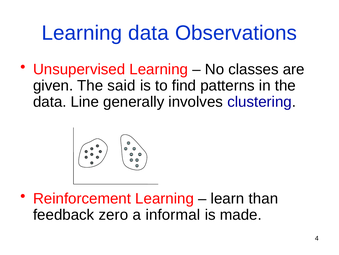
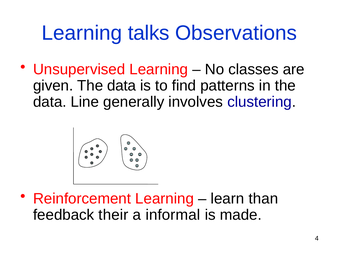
Learning data: data -> talks (149, 33)
given The said: said -> data (122, 85)
zero: zero -> their (113, 214)
